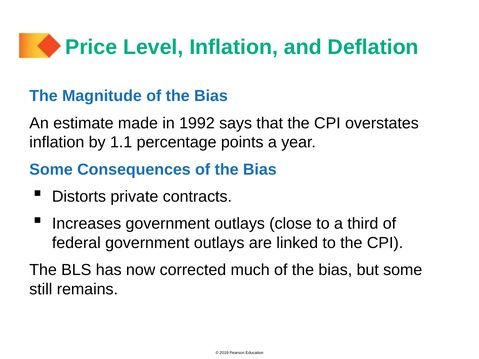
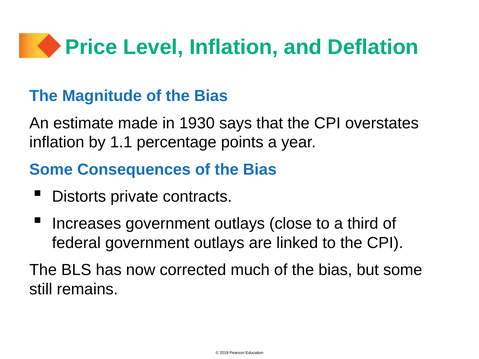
1992: 1992 -> 1930 (197, 123)
